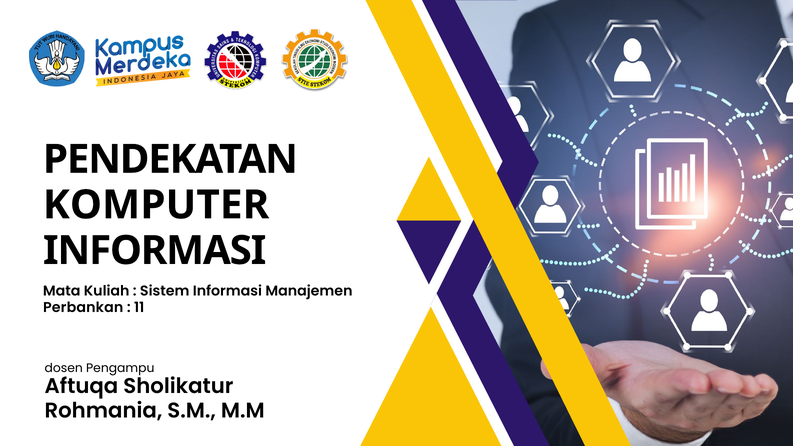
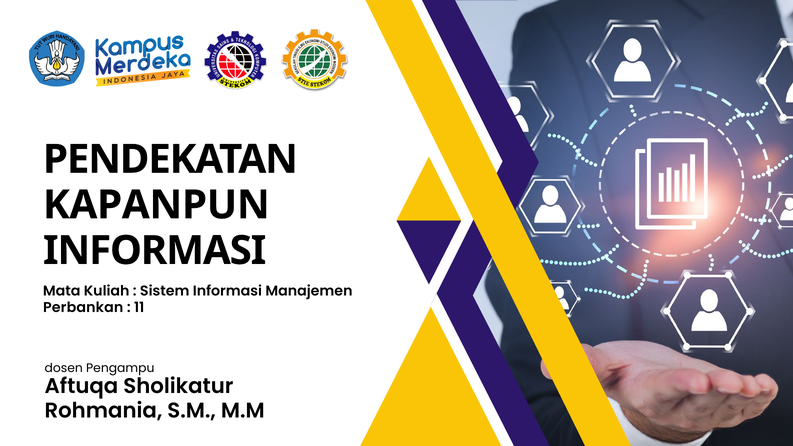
KOMPUTER: KOMPUTER -> KAPANPUN (156, 205)
